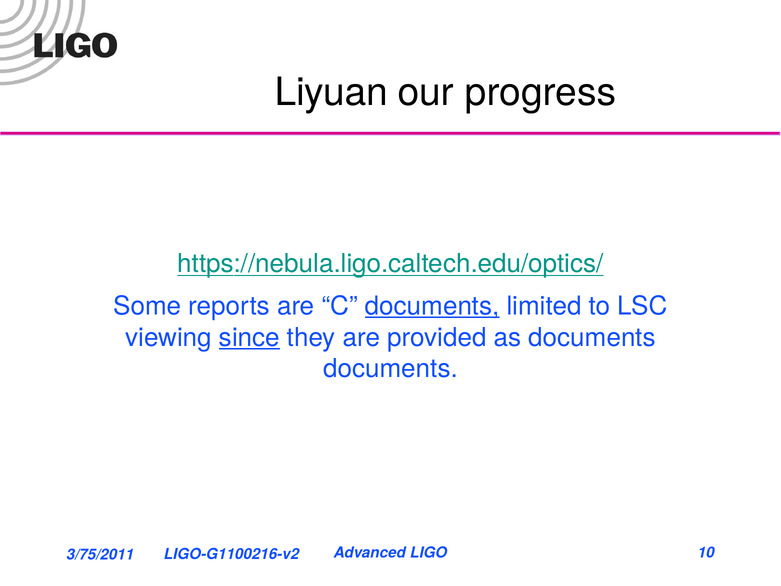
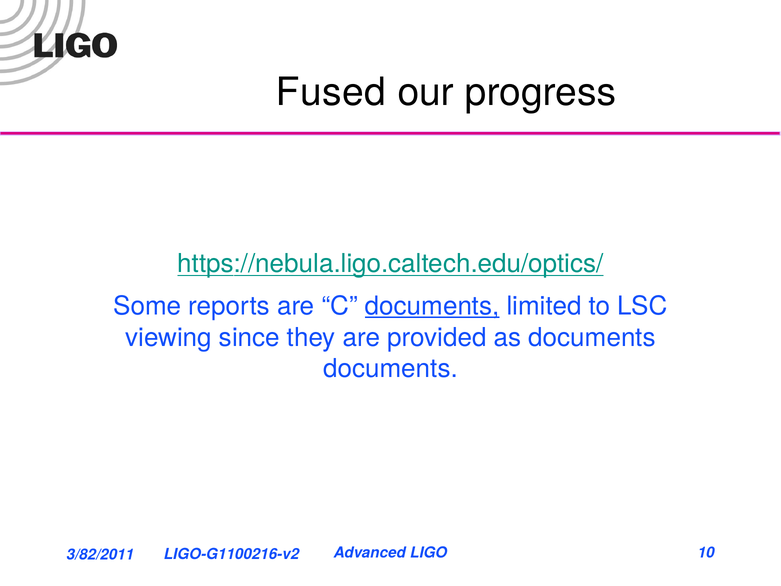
Liyuan: Liyuan -> Fused (331, 92)
since underline: present -> none (249, 337)
3/75/2011: 3/75/2011 -> 3/82/2011 (100, 554)
